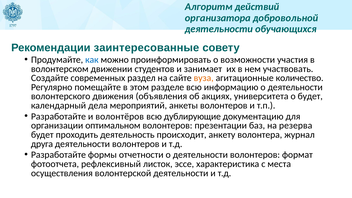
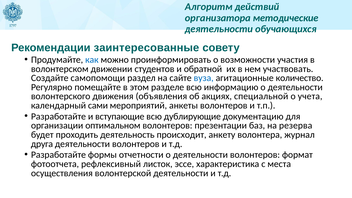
добровольной: добровольной -> методические (286, 18)
занимает: занимает -> обратной (203, 69)
современных: современных -> самопомощи (98, 78)
вуза colour: orange -> blue (204, 78)
университета: университета -> специальной (261, 96)
о будет: будет -> учета (310, 96)
дела: дела -> сами (98, 105)
волонтёров: волонтёров -> вступающие (120, 116)
